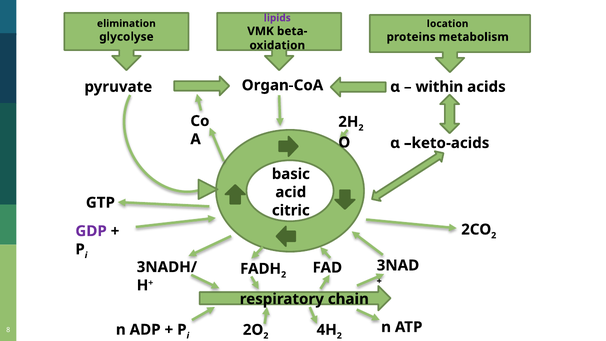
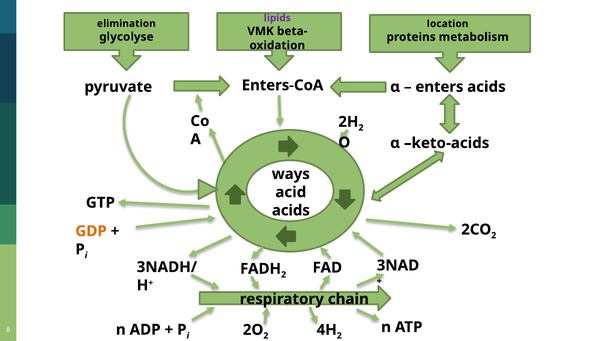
Organ-CoA: Organ-CoA -> Enters-CoA (283, 85)
within: within -> enters (439, 87)
basic: basic -> ways (291, 174)
citric: citric -> acids (291, 210)
GDP colour: purple -> orange (91, 231)
